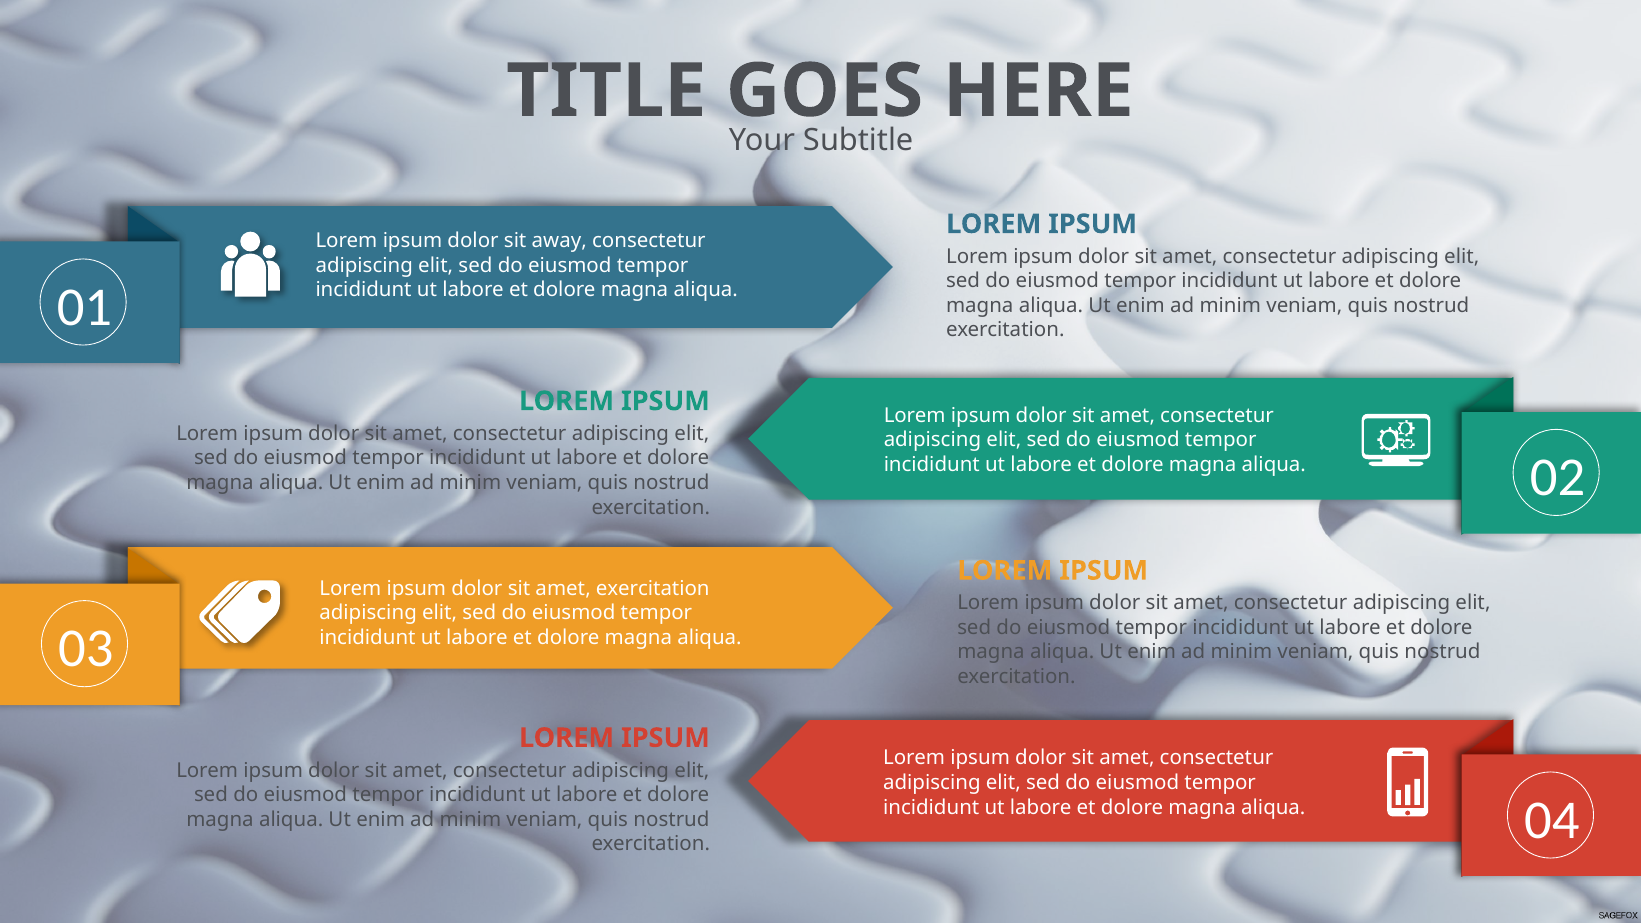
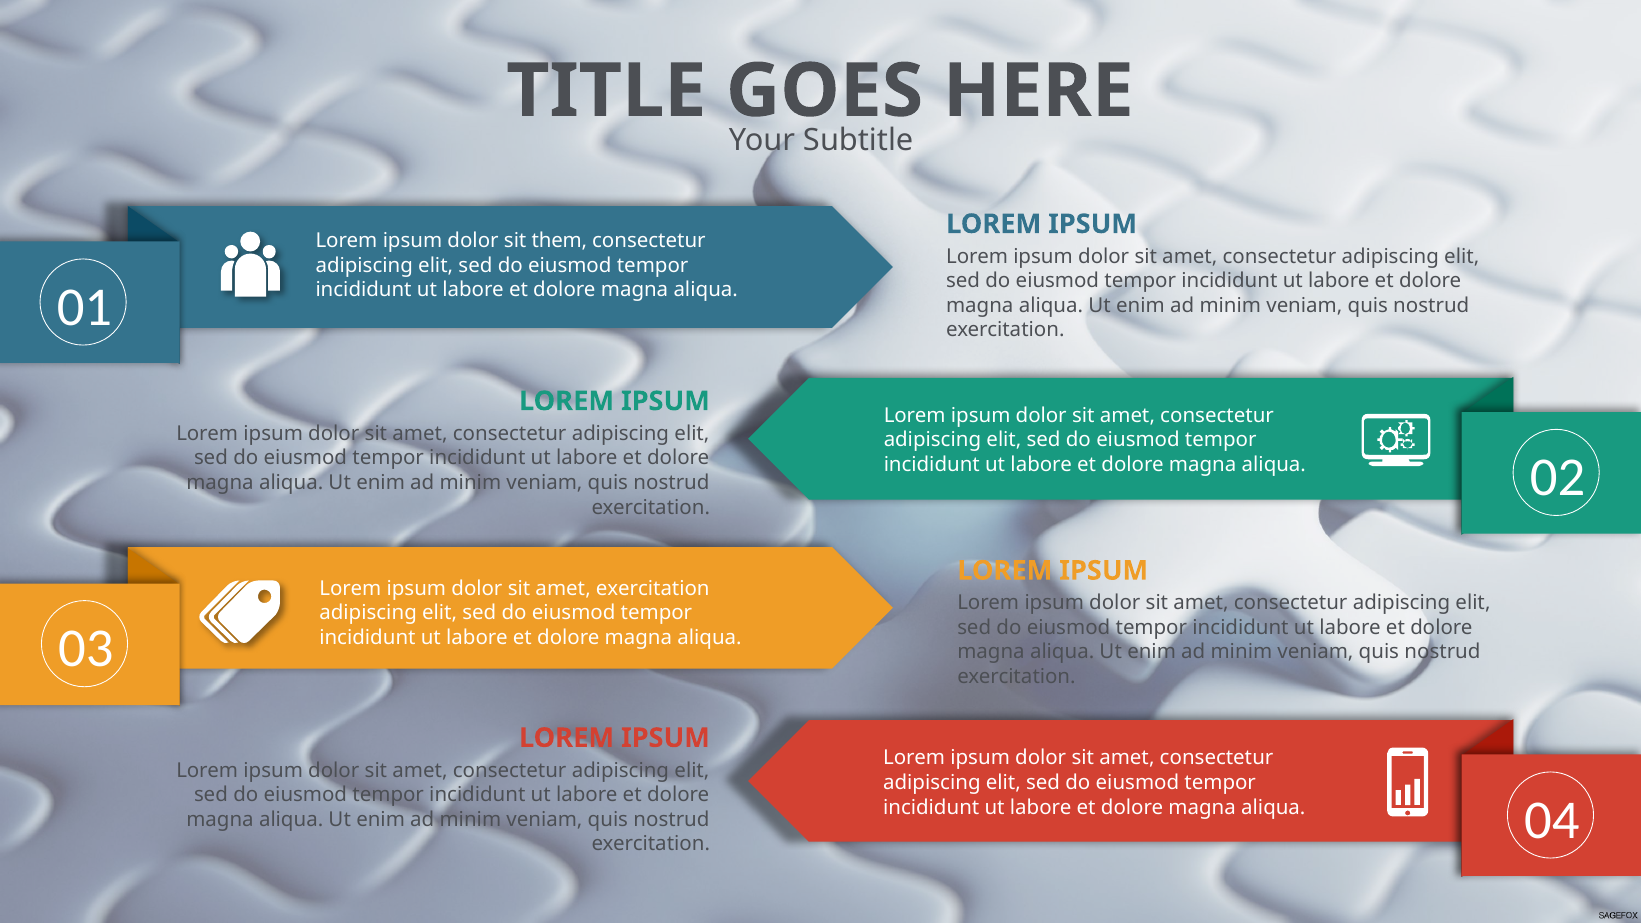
away: away -> them (559, 241)
